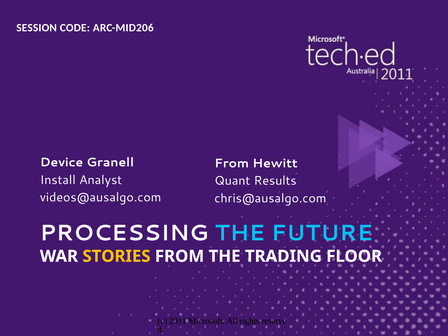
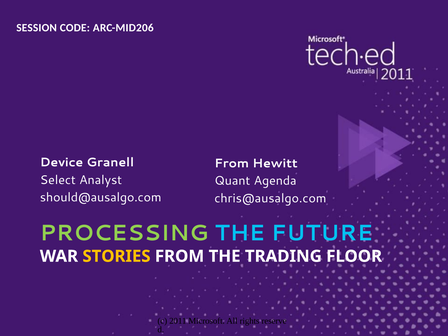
Install: Install -> Select (58, 180)
Results: Results -> Agenda (275, 181)
videos@ausalgo.com: videos@ausalgo.com -> should@ausalgo.com (101, 197)
PROCESSING colour: white -> light green (124, 233)
